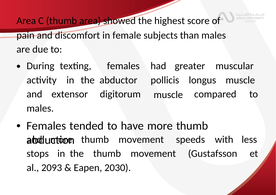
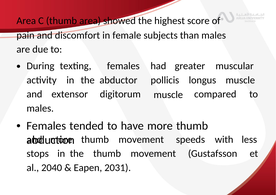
2093: 2093 -> 2040 (52, 168)
2030: 2030 -> 2031 (118, 168)
